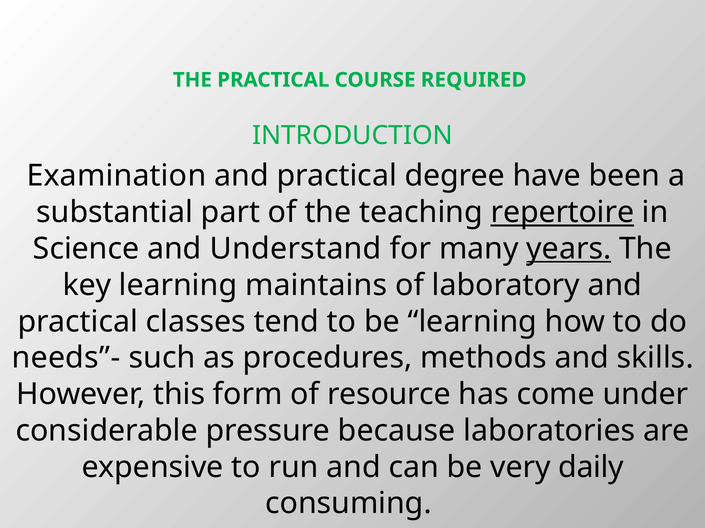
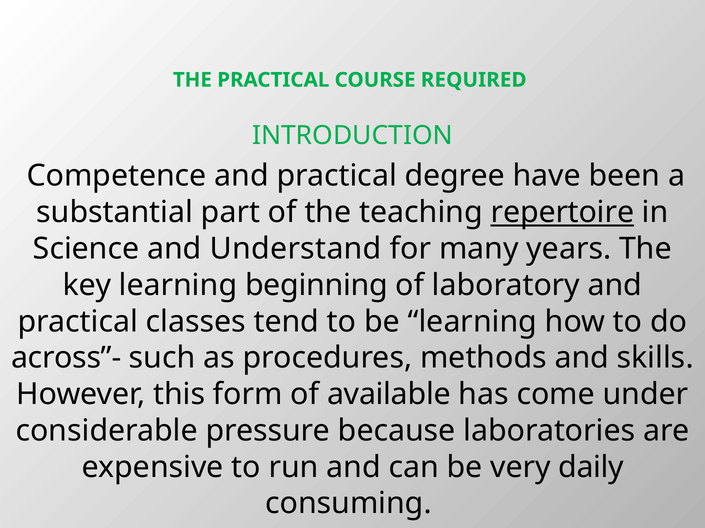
Examination: Examination -> Competence (117, 176)
years underline: present -> none (569, 249)
maintains: maintains -> beginning (316, 286)
needs”-: needs”- -> across”- (66, 358)
resource: resource -> available (389, 395)
